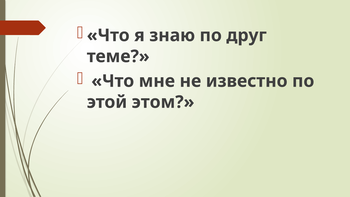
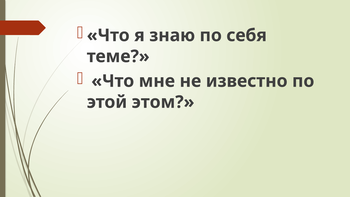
друг: друг -> себя (247, 35)
